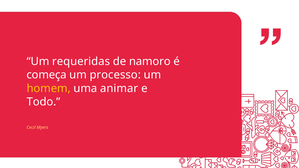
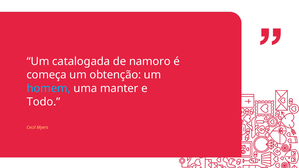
requeridas: requeridas -> catalogada (81, 61)
processo: processo -> obtenção (115, 75)
homem colour: yellow -> light blue (49, 88)
animar: animar -> manter (119, 88)
